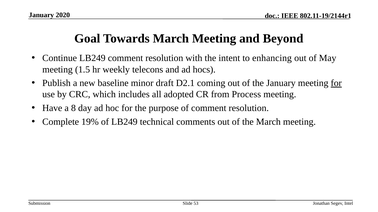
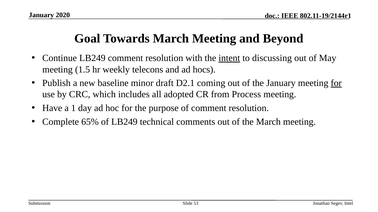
intent underline: none -> present (229, 58)
enhancing: enhancing -> discussing (272, 58)
8: 8 -> 1 (73, 108)
19%: 19% -> 65% (90, 122)
